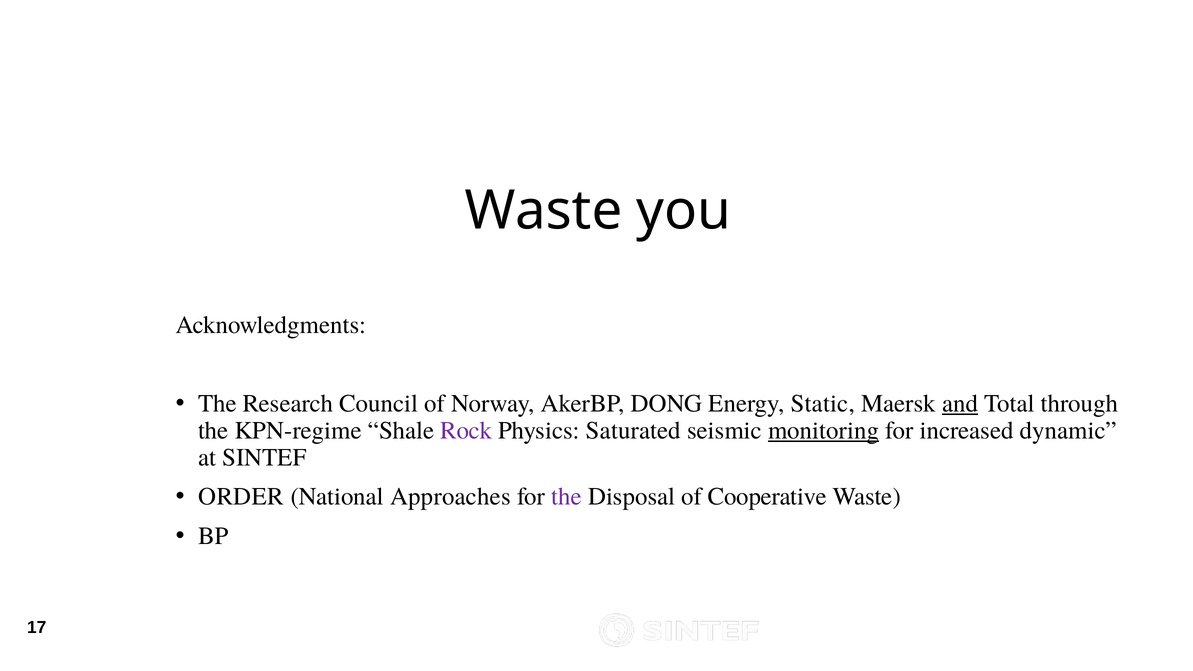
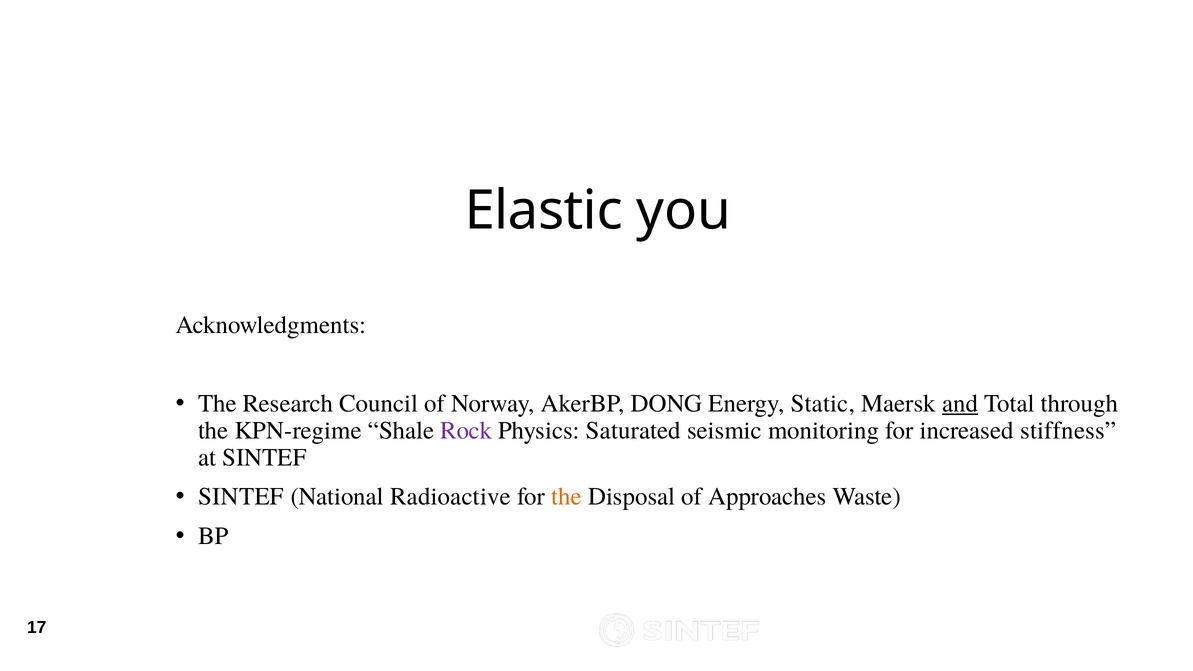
Waste: Waste -> Elastic (544, 211)
monitoring underline: present -> none (824, 430)
dynamic: dynamic -> stiffness (1068, 430)
ORDER: ORDER -> SINTEF (241, 497)
Approaches: Approaches -> Radioactive (450, 497)
the colour: purple -> orange (567, 497)
Cooperative: Cooperative -> Approaches (767, 497)
